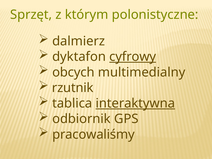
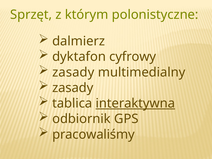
cyfrowy underline: present -> none (133, 57)
obcych: obcych -> zasady (73, 72)
rzutnik: rzutnik -> zasady (73, 88)
